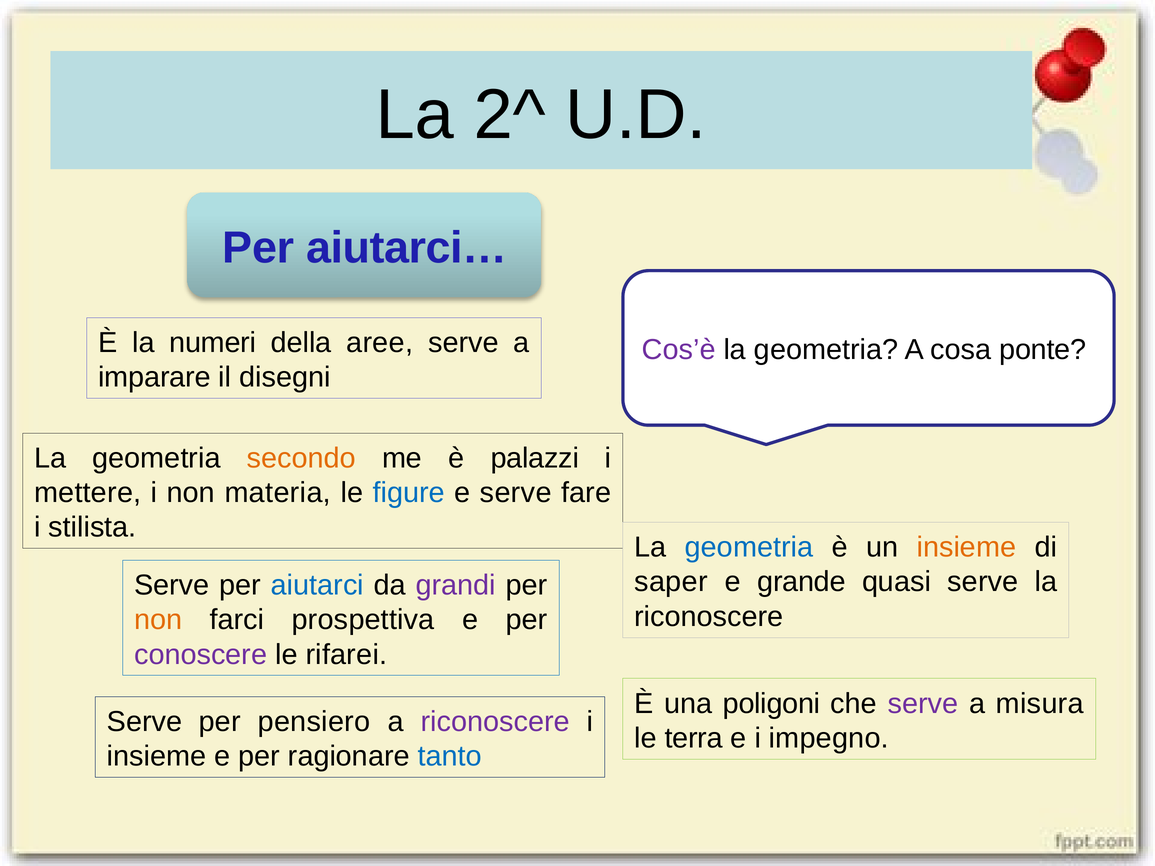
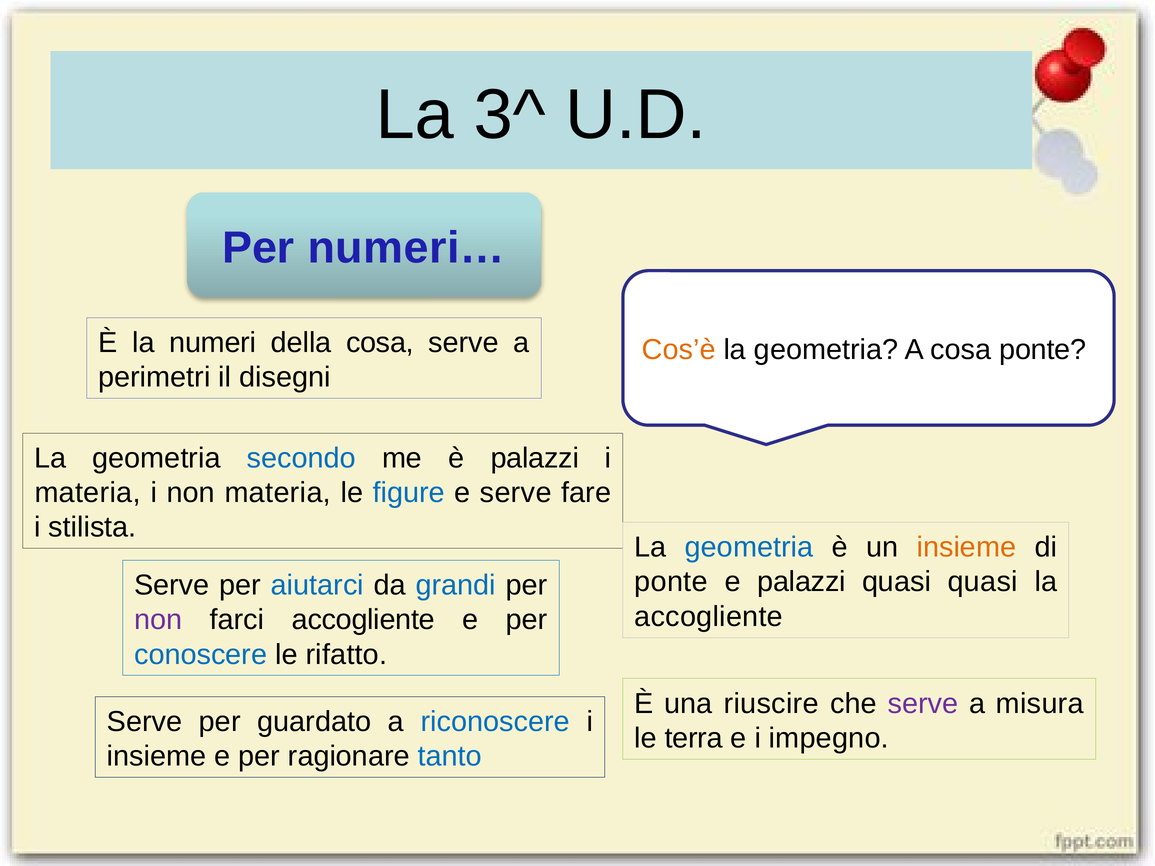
2^: 2^ -> 3^ (510, 115)
aiutarci…: aiutarci… -> numeri… (406, 248)
della aree: aree -> cosa (380, 343)
Cos’è colour: purple -> orange (679, 350)
imparare: imparare -> perimetri (154, 377)
secondo colour: orange -> blue (301, 458)
mettere: mettere -> materia (88, 493)
saper: saper -> ponte (671, 582)
e grande: grande -> palazzi (801, 582)
quasi serve: serve -> quasi (983, 582)
grandi colour: purple -> blue (456, 585)
riconoscere: riconoscere -> accogliente (709, 617)
non colour: orange -> purple (158, 620)
farci prospettiva: prospettiva -> accogliente (363, 620)
conoscere colour: purple -> blue (201, 655)
rifarei: rifarei -> rifatto (346, 655)
poligoni: poligoni -> riuscire (771, 704)
pensiero: pensiero -> guardato (314, 722)
riconoscere colour: purple -> blue (495, 722)
